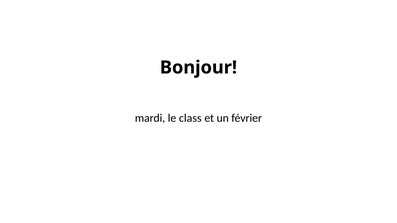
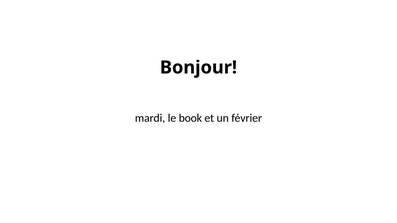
class: class -> book (190, 118)
